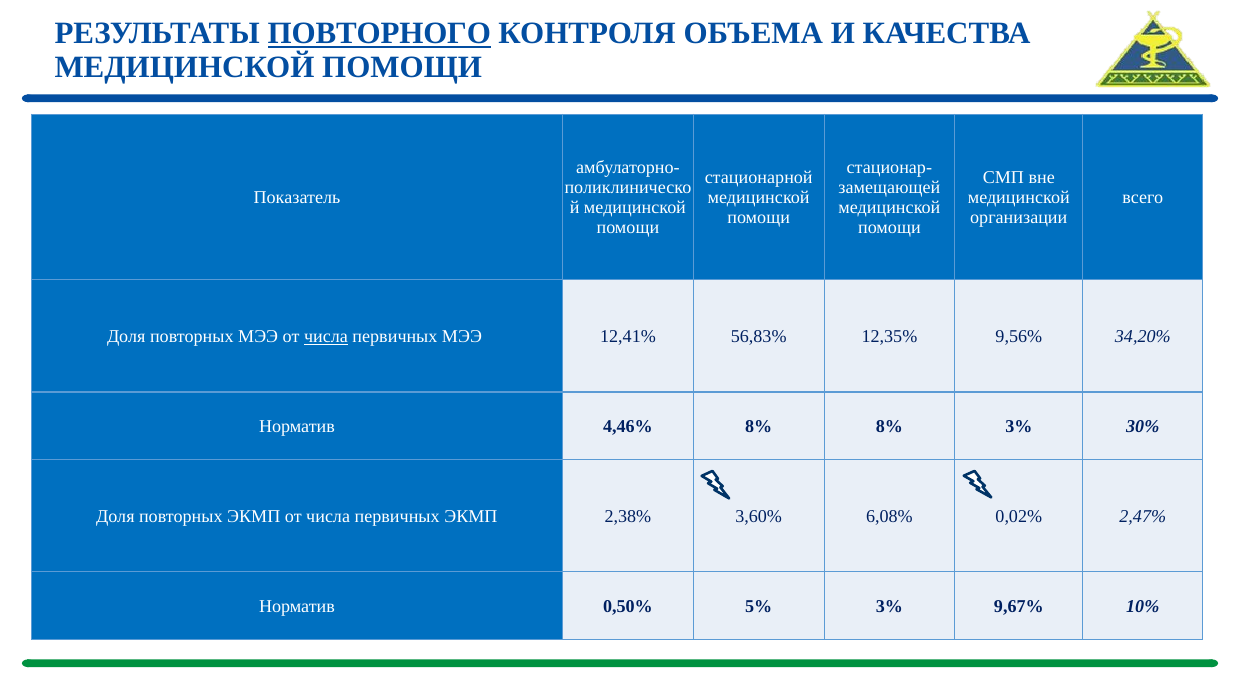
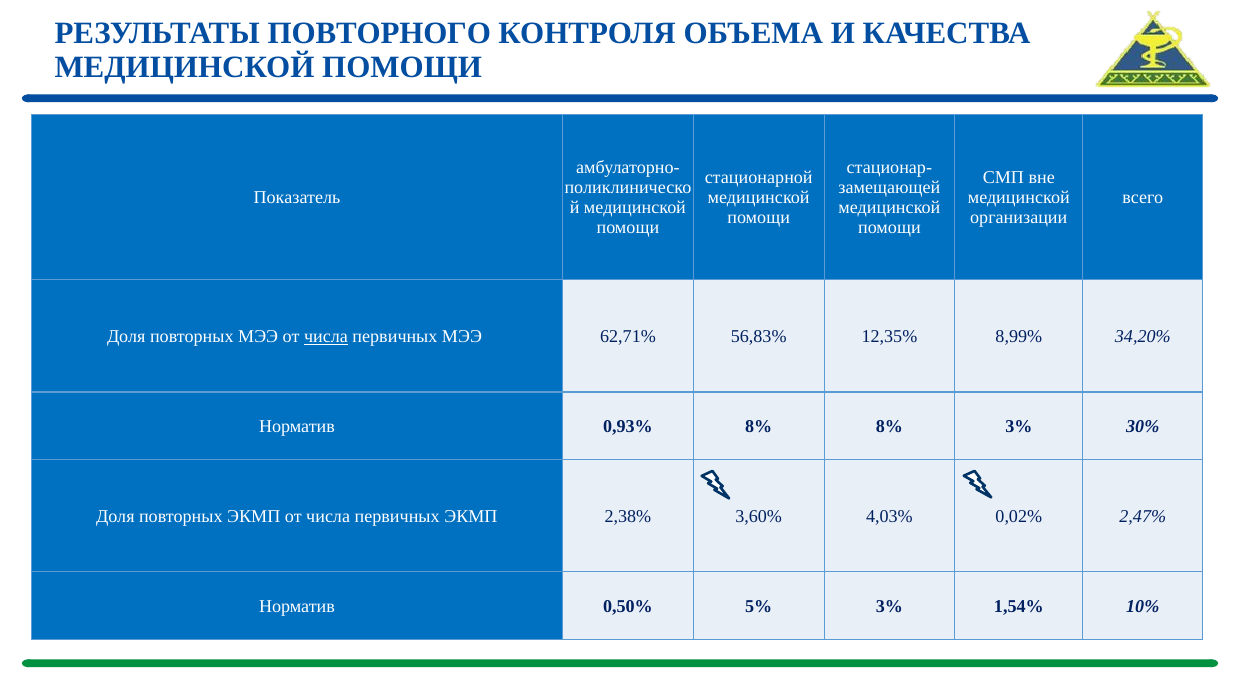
ПОВТОРНОГО underline: present -> none (379, 34)
12,41%: 12,41% -> 62,71% (628, 337)
9,56%: 9,56% -> 8,99% (1019, 337)
4,46%: 4,46% -> 0,93% (628, 427)
6,08%: 6,08% -> 4,03% (889, 517)
9,67%: 9,67% -> 1,54% (1019, 607)
